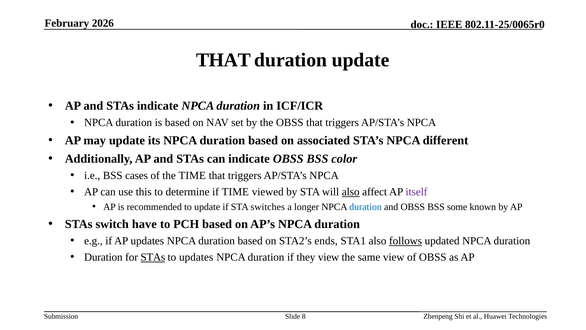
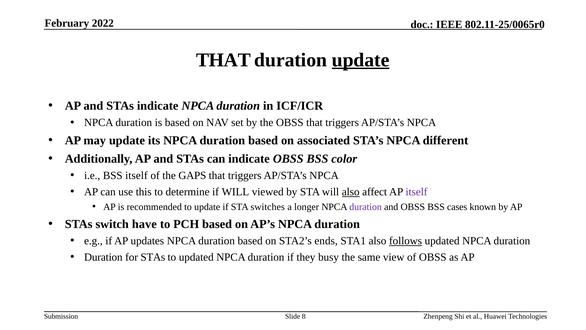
2026: 2026 -> 2022 (103, 23)
update underline: none -> present (361, 60)
BSS cases: cases -> itself (136, 175)
the TIME: TIME -> GAPS (192, 175)
if TIME: TIME -> WILL (235, 192)
duration colour: blue -> purple (366, 207)
some: some -> cases (457, 207)
STAs underline: present -> none (153, 257)
to updates: updates -> updated (196, 257)
they view: view -> busy (329, 257)
